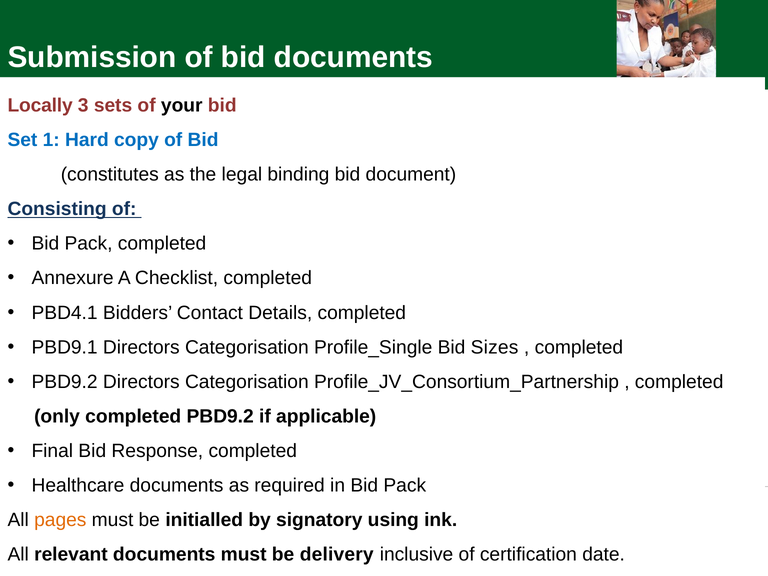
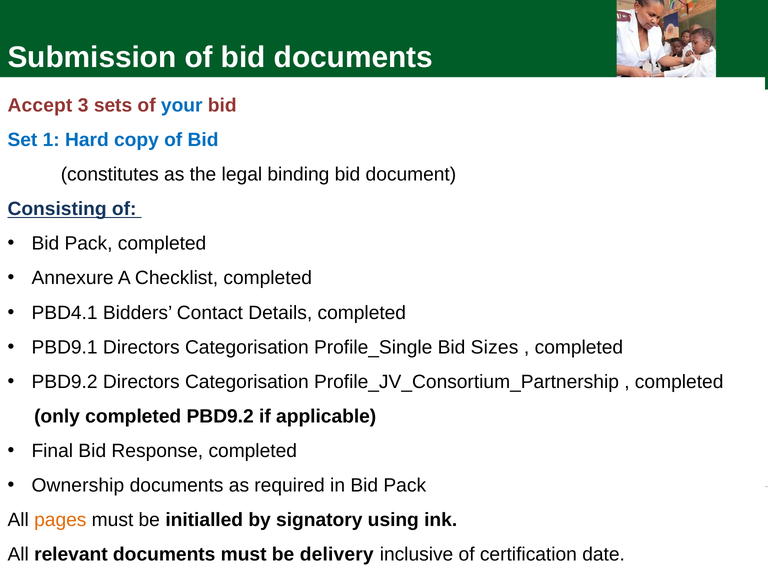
Locally: Locally -> Accept (40, 105)
your colour: black -> blue (182, 105)
Healthcare: Healthcare -> Ownership (78, 486)
